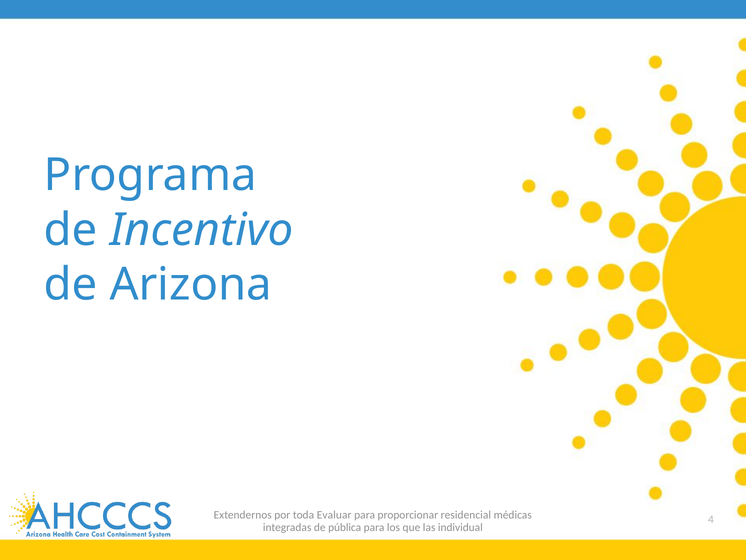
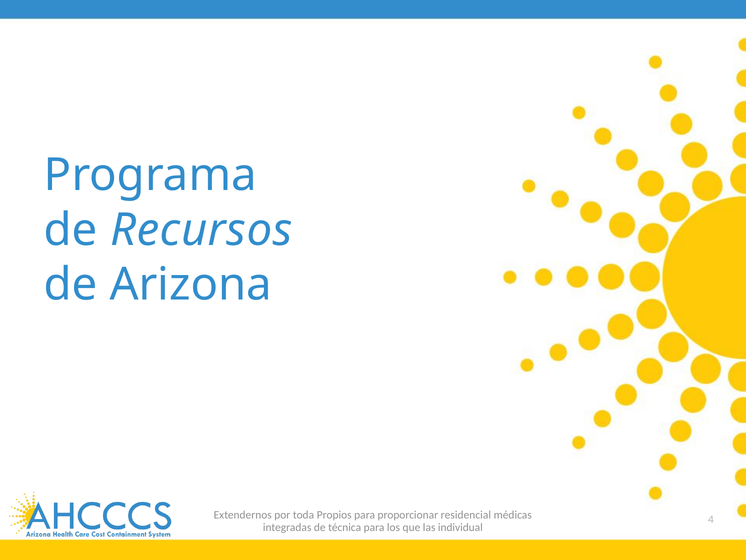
Incentivo: Incentivo -> Recursos (201, 230)
Evaluar: Evaluar -> Propios (334, 514)
pública: pública -> técnica (345, 527)
